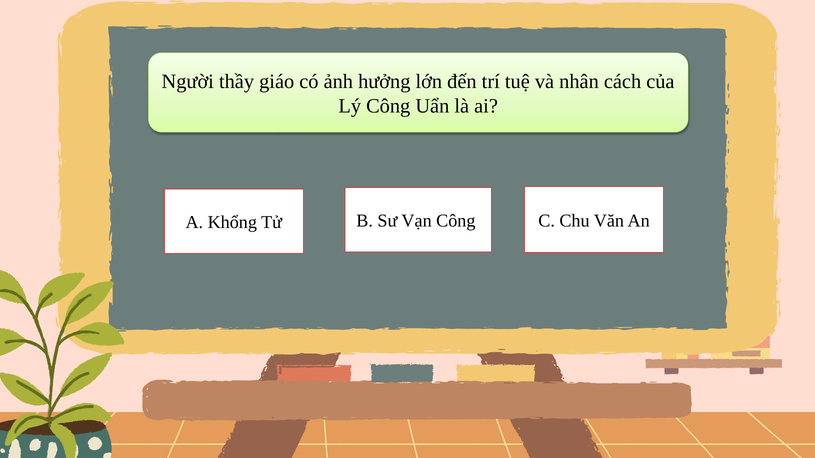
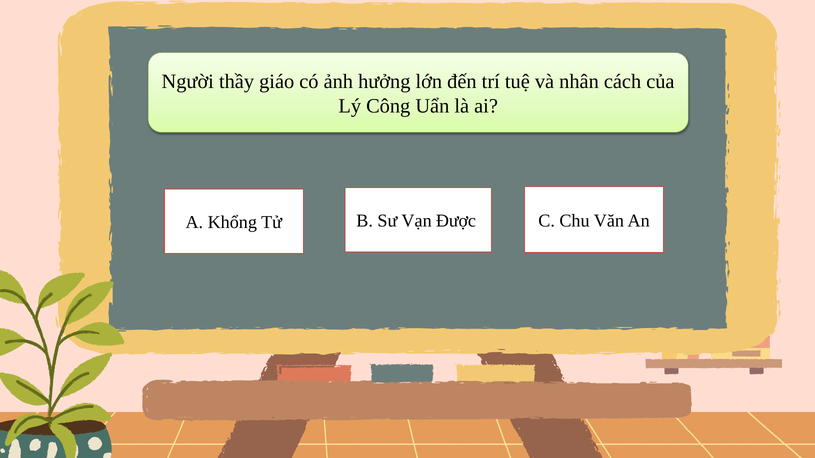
Vạn Công: Công -> Được (456, 221)
